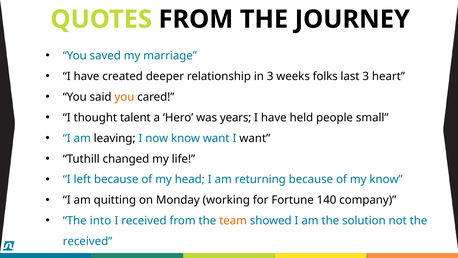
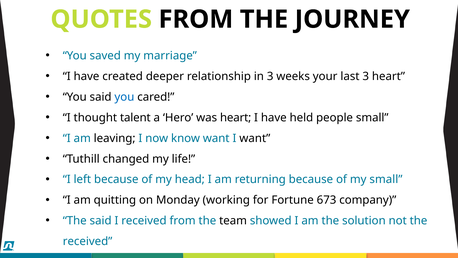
folks: folks -> your (325, 76)
you colour: orange -> blue (124, 97)
was years: years -> heart (236, 117)
my know: know -> small (386, 179)
140: 140 -> 673 (327, 200)
The into: into -> said (101, 220)
team colour: orange -> black (233, 220)
